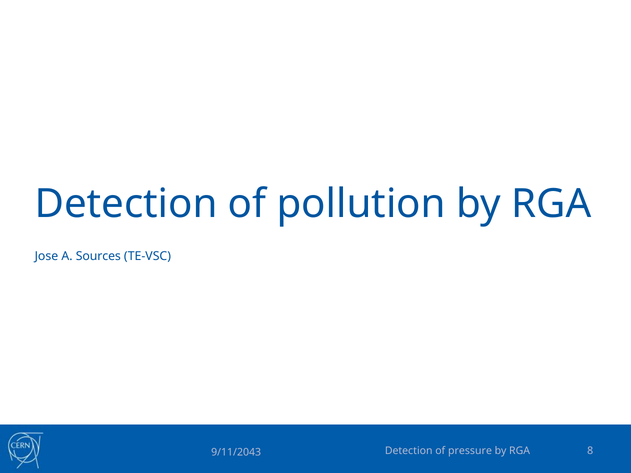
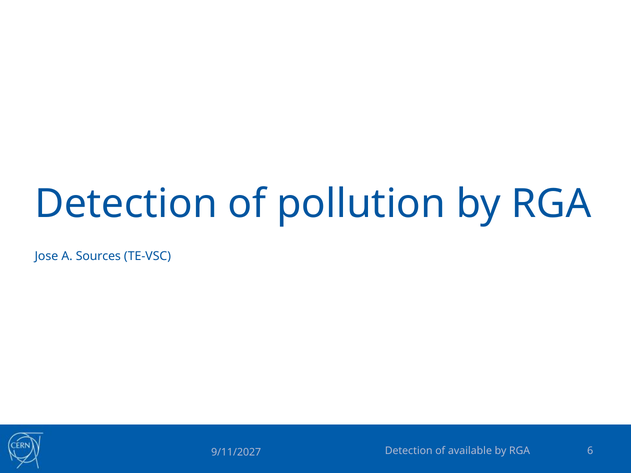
pressure: pressure -> available (470, 451)
8: 8 -> 6 (590, 451)
9/11/2043: 9/11/2043 -> 9/11/2027 (236, 452)
